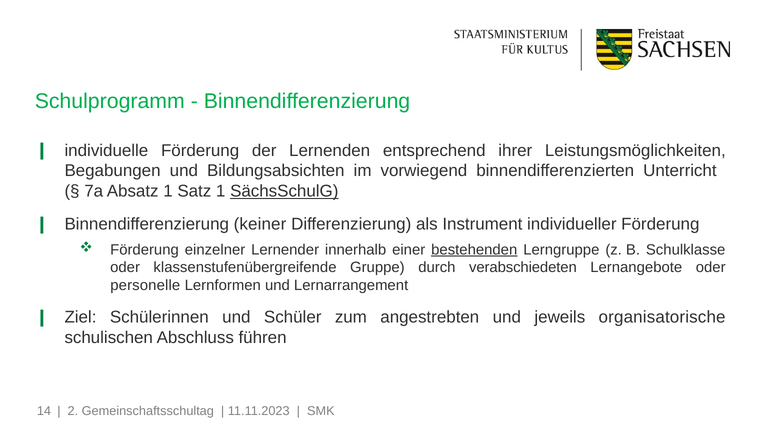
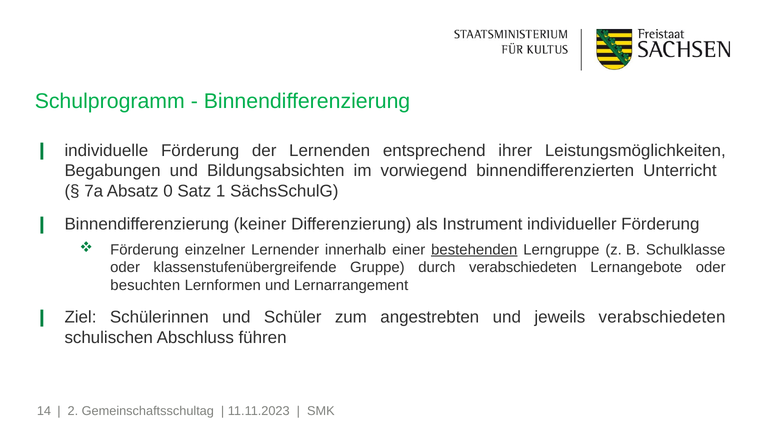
Absatz 1: 1 -> 0 (168, 191)
SächsSchulG underline: present -> none (284, 191)
personelle: personelle -> besuchten (145, 286)
jeweils organisatorische: organisatorische -> verabschiedeten (662, 318)
